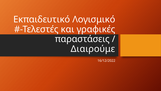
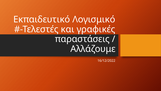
Διαιρούμε: Διαιρούμε -> Αλλάζουμε (93, 49)
